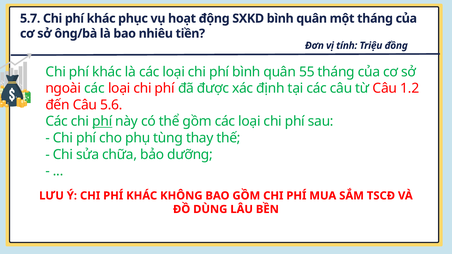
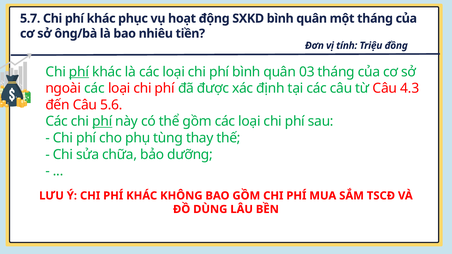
phí underline: none -> present (79, 72)
55: 55 -> 03 (307, 72)
1.2: 1.2 -> 4.3 (410, 88)
